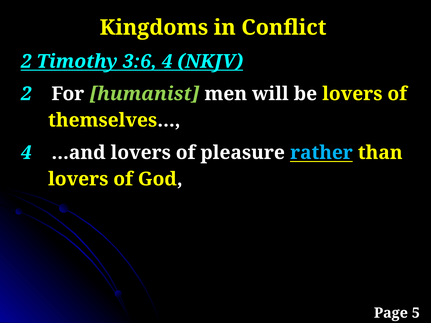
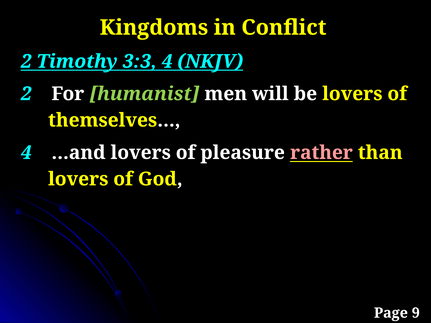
3:6: 3:6 -> 3:3 (140, 61)
rather colour: light blue -> pink (321, 153)
5: 5 -> 9 (416, 313)
